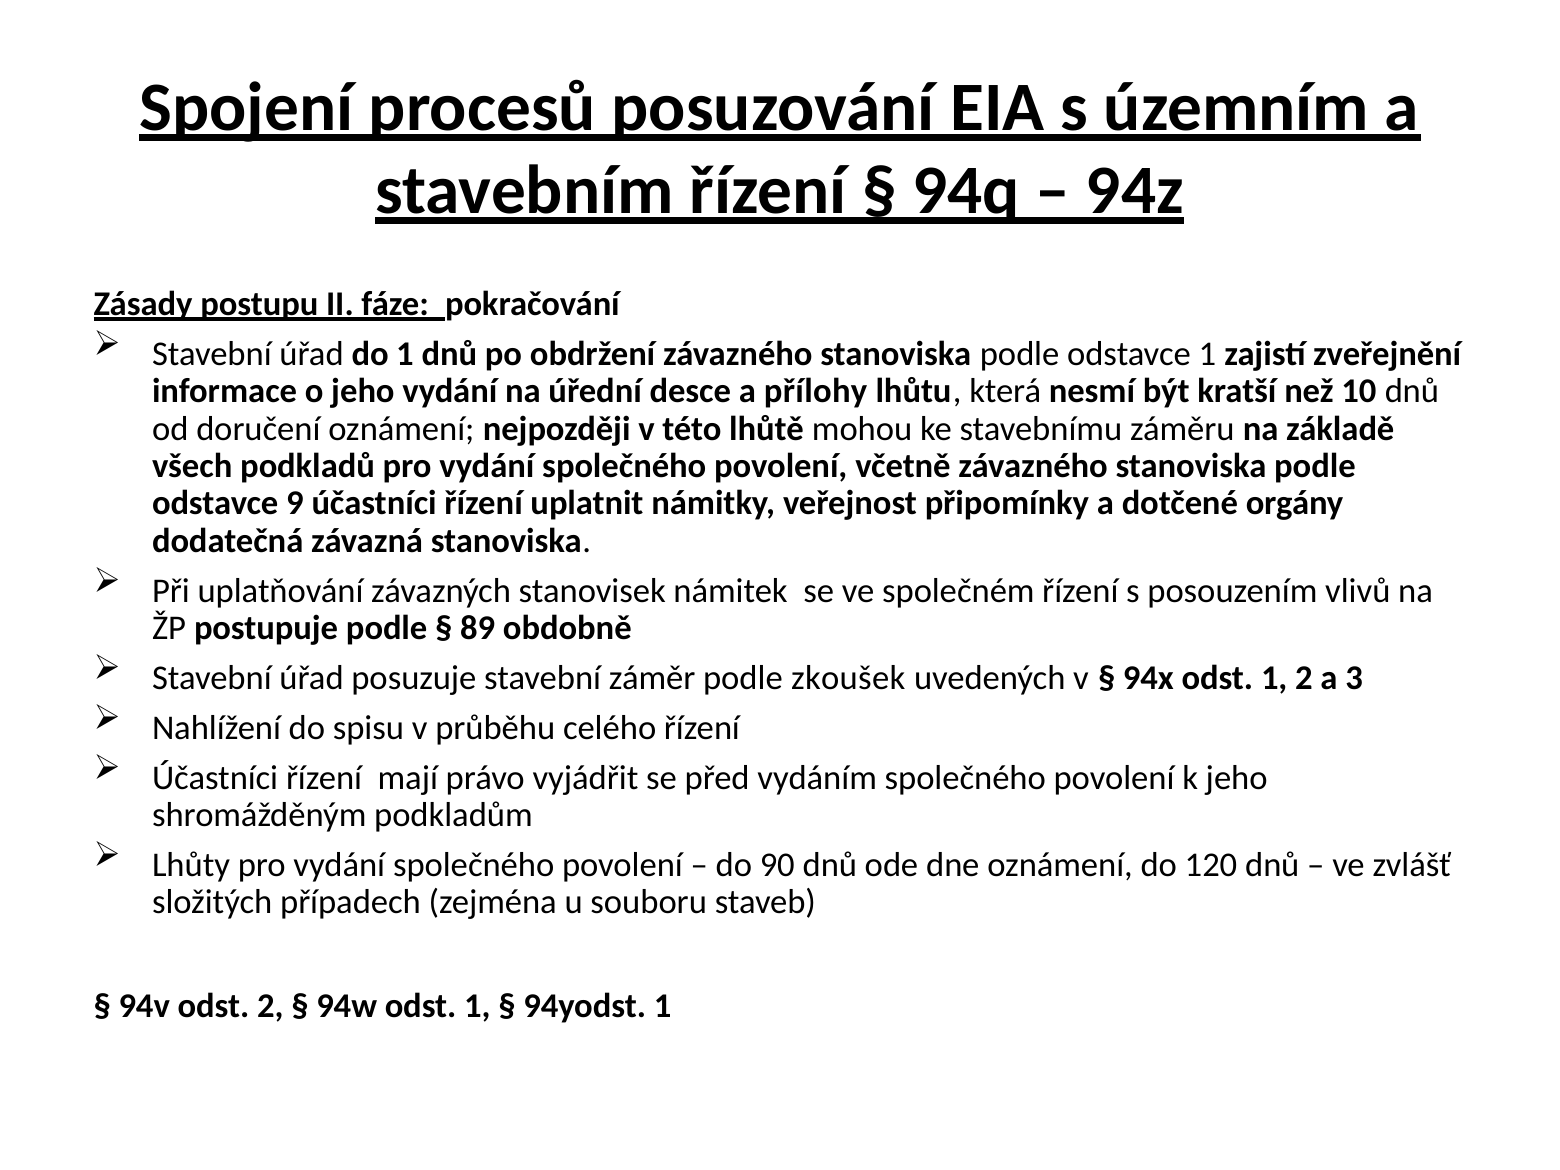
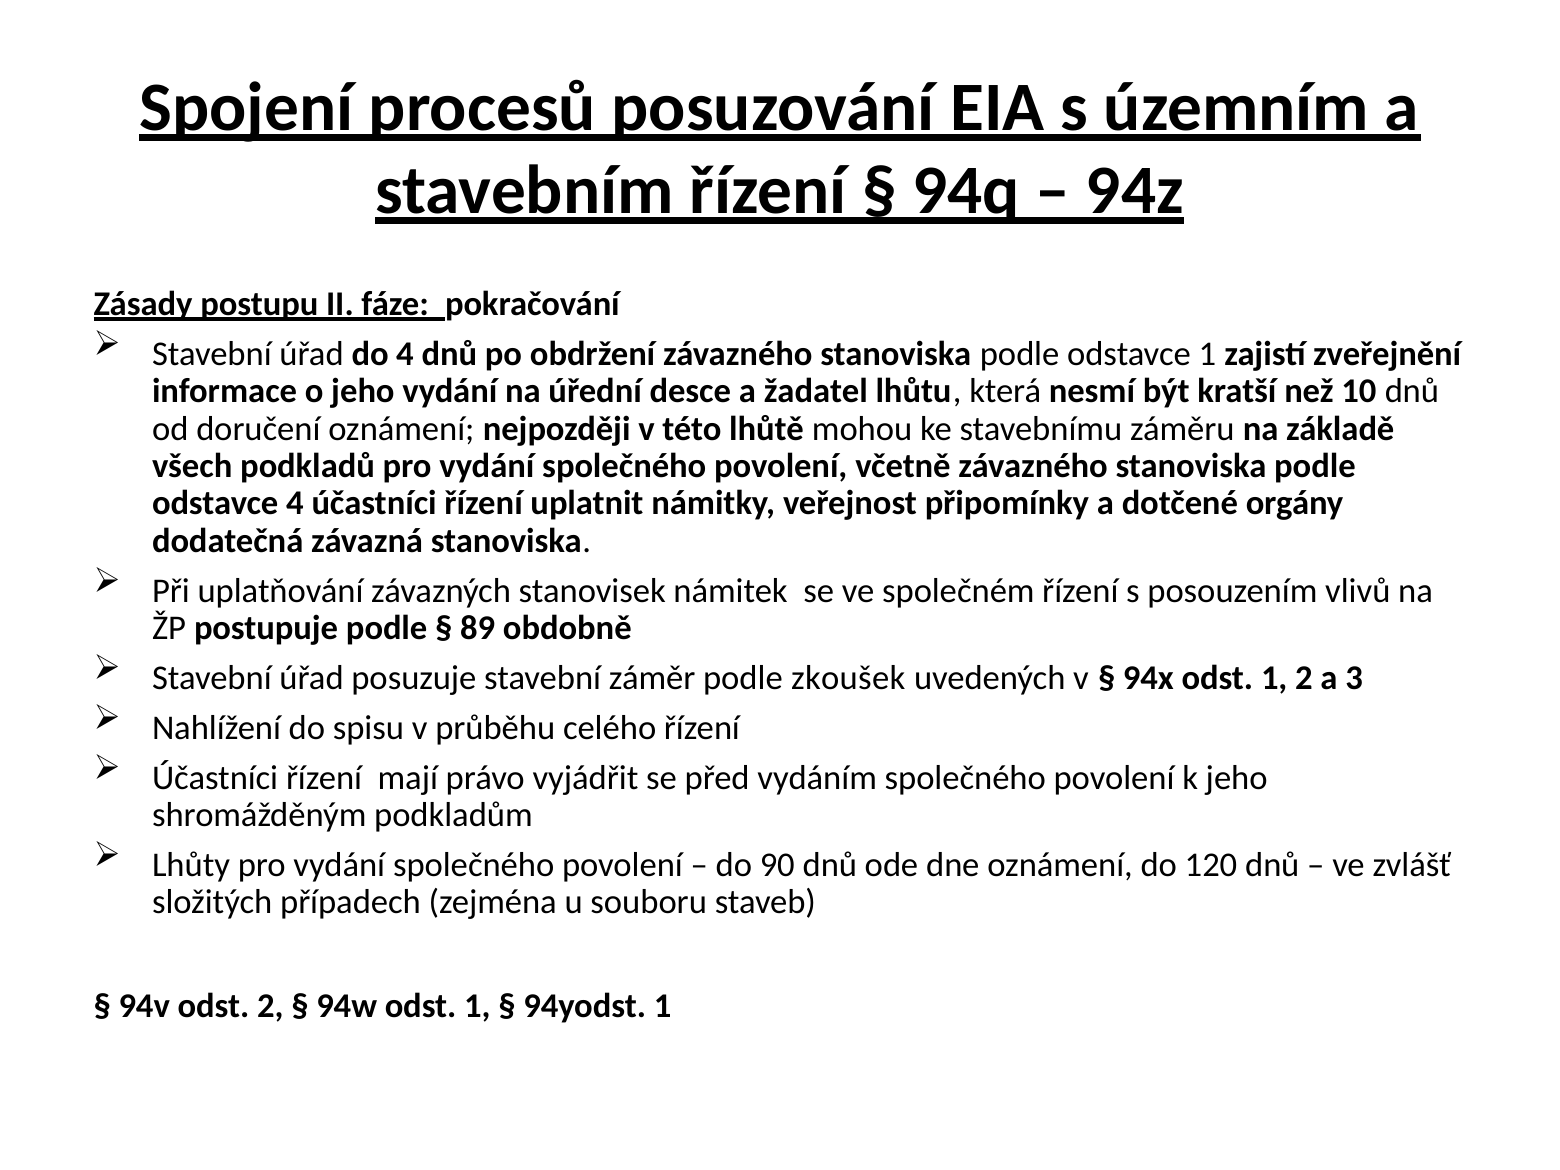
do 1: 1 -> 4 (405, 354)
přílohy: přílohy -> žadatel (816, 391)
odstavce 9: 9 -> 4 (295, 503)
